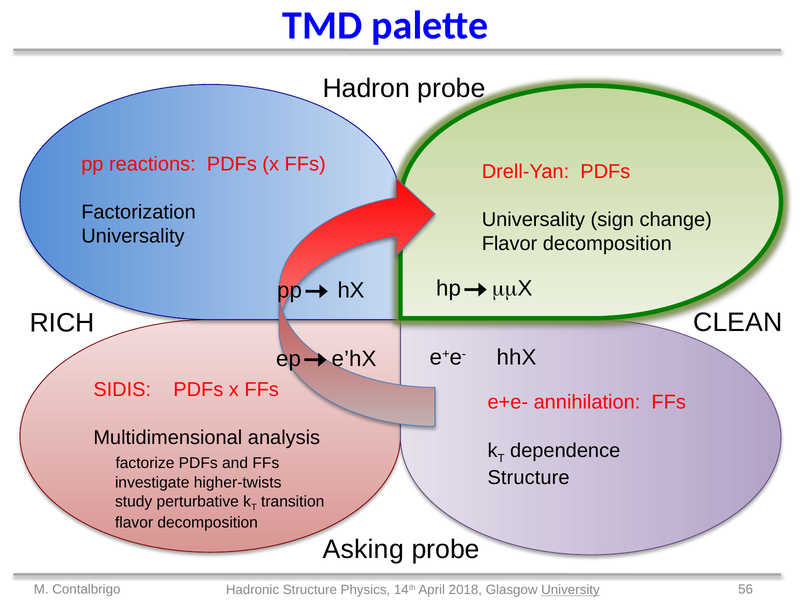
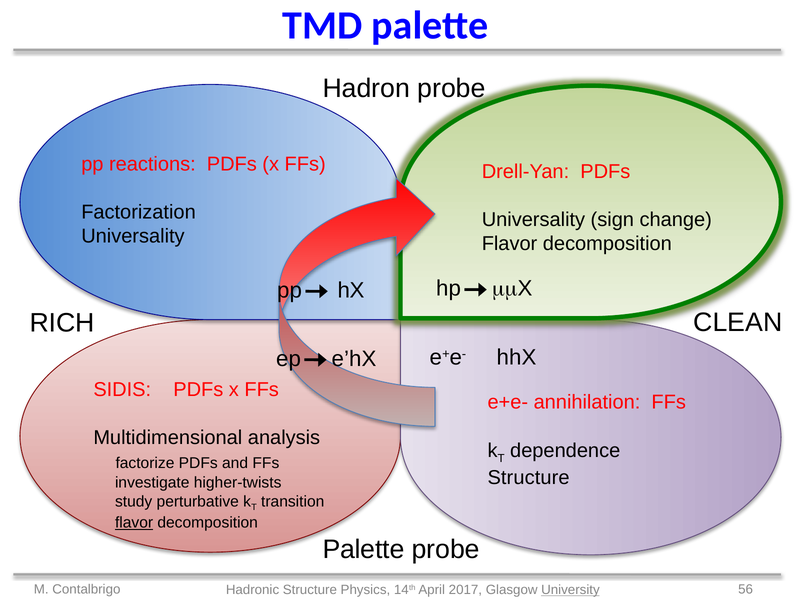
flavor underline: none -> present (134, 522)
Asking: Asking -> Palette (363, 549)
2018: 2018 -> 2017 (465, 590)
